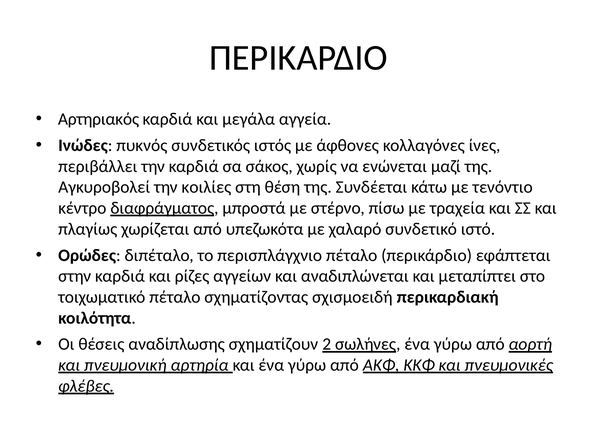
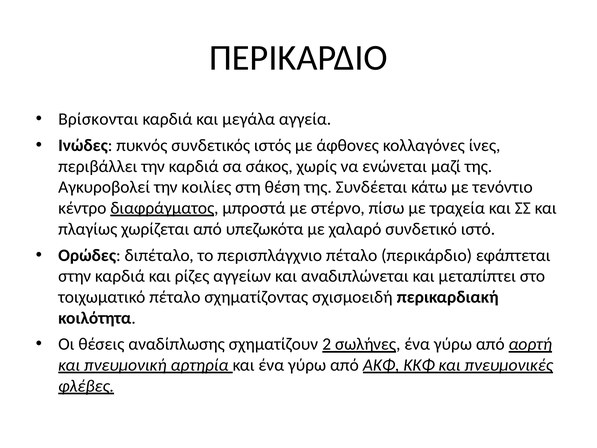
Αρτηριακός: Αρτηριακός -> Βρίσκονται (98, 119)
